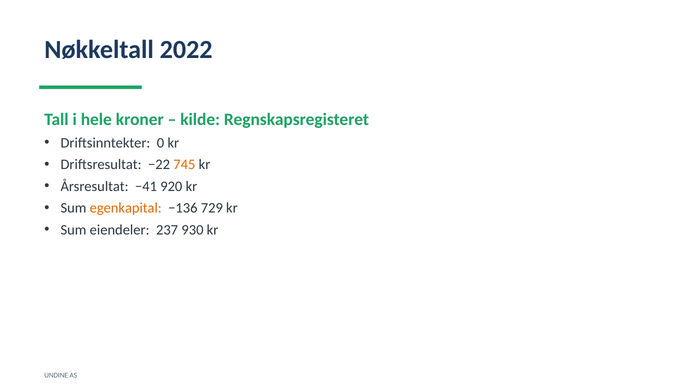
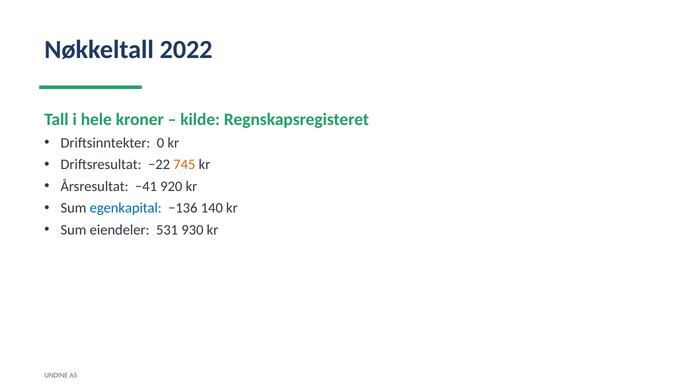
egenkapital colour: orange -> blue (126, 208)
729: 729 -> 140 (212, 208)
237: 237 -> 531 (167, 230)
